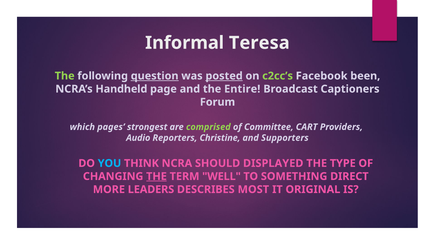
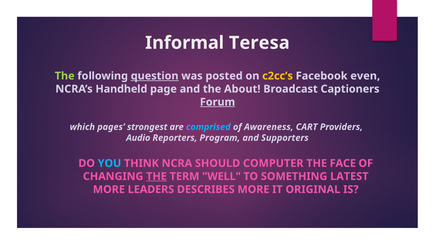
posted underline: present -> none (224, 76)
c2cc’s colour: light green -> yellow (278, 76)
been: been -> even (365, 76)
Entire: Entire -> About (242, 89)
Forum underline: none -> present (218, 102)
comprised colour: light green -> light blue (208, 127)
Committee: Committee -> Awareness (269, 127)
Christine: Christine -> Program (220, 138)
DISPLAYED: DISPLAYED -> COMPUTER (273, 163)
TYPE: TYPE -> FACE (343, 163)
DIRECT: DIRECT -> LATEST (349, 176)
DESCRIBES MOST: MOST -> MORE (253, 189)
